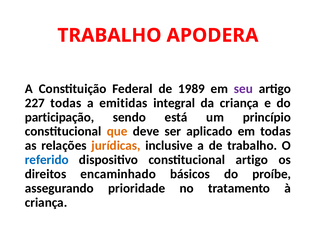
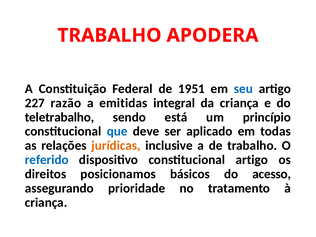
1989: 1989 -> 1951 (192, 89)
seu colour: purple -> blue (243, 89)
227 todas: todas -> razão (66, 103)
participação: participação -> teletrabalho (60, 117)
que colour: orange -> blue (117, 131)
encaminhado: encaminhado -> posicionamos (118, 174)
proíbe: proíbe -> acesso (272, 174)
